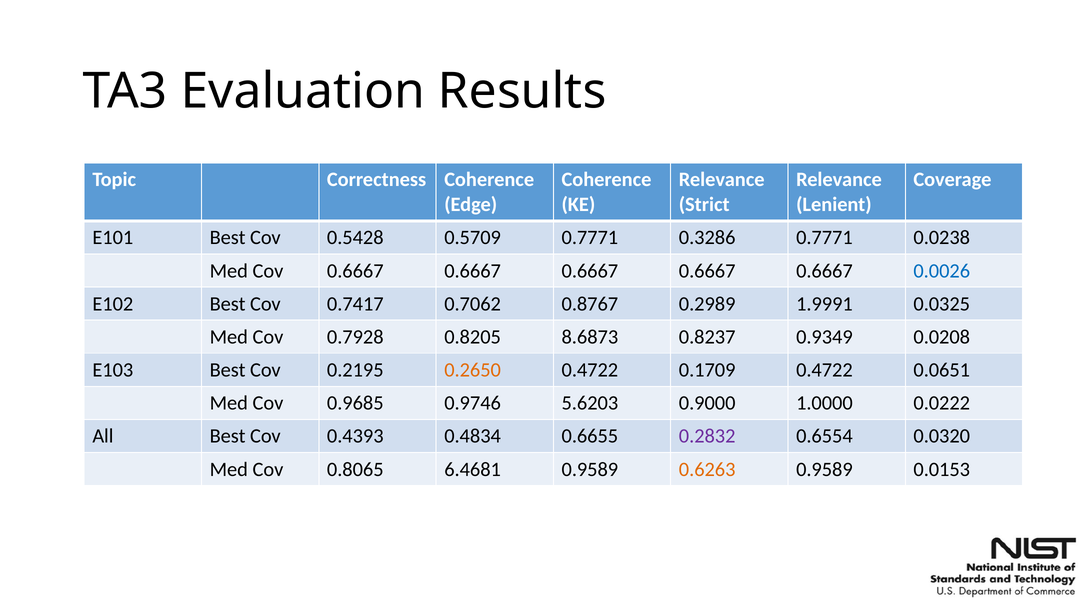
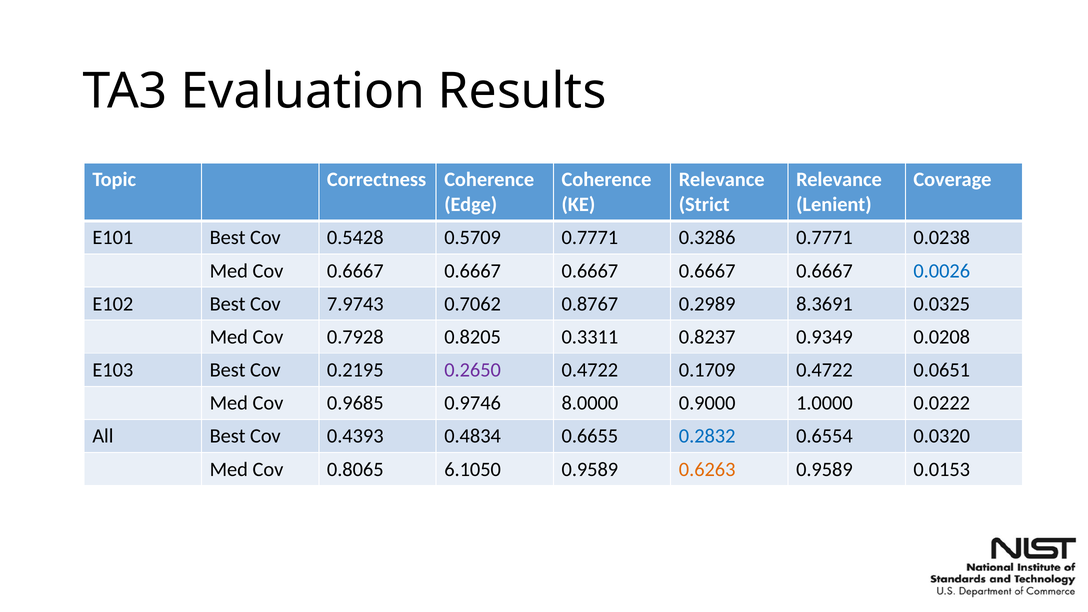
0.7417: 0.7417 -> 7.9743 (355, 304)
1.9991: 1.9991 -> 8.3691 (824, 304)
8.6873: 8.6873 -> 0.3311 (590, 337)
0.2650 colour: orange -> purple (473, 370)
5.6203: 5.6203 -> 8.0000 (590, 403)
0.2832 colour: purple -> blue (707, 436)
6.4681: 6.4681 -> 6.1050 (473, 469)
